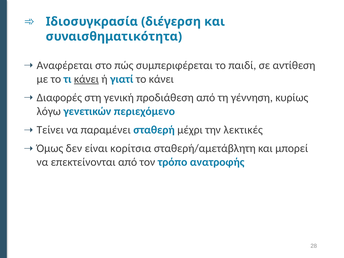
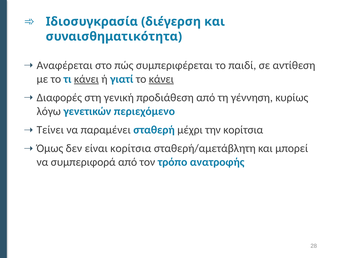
κάνει underline: none -> present (161, 79)
την λεκτικές: λεκτικές -> κορίτσια (243, 130)
επεκτείνονται: επεκτείνονται -> συμπεριφορά (83, 162)
